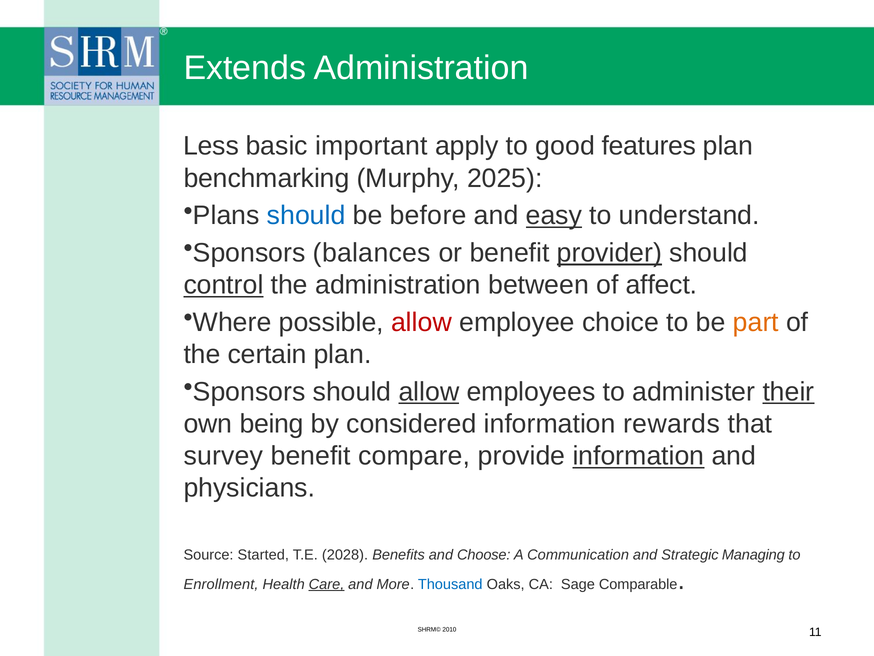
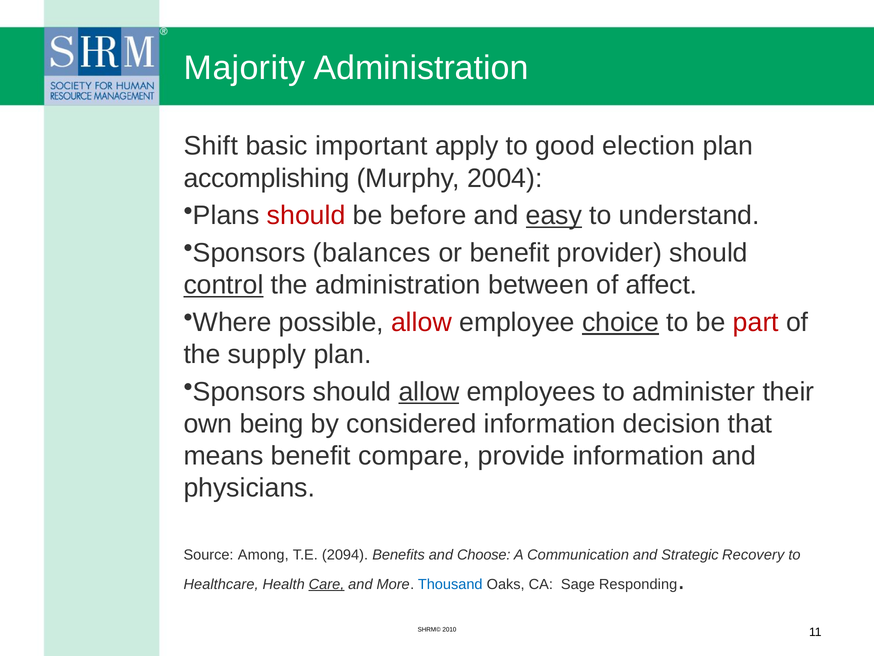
Extends: Extends -> Majority (245, 68)
Less: Less -> Shift (211, 146)
features: features -> election (649, 146)
benchmarking: benchmarking -> accomplishing (267, 178)
2025: 2025 -> 2004 (505, 178)
should colour: blue -> red (306, 215)
provider underline: present -> none (609, 253)
choice underline: none -> present (621, 322)
part colour: orange -> red (756, 322)
certain: certain -> supply (267, 354)
their underline: present -> none (788, 392)
rewards: rewards -> decision (672, 424)
survey: survey -> means (224, 456)
information underline: present -> none (638, 456)
Started: Started -> Among (263, 554)
2028: 2028 -> 2094 (345, 554)
Managing: Managing -> Recovery (753, 554)
Enrollment: Enrollment -> Healthcare (221, 584)
Comparable: Comparable -> Responding (638, 584)
